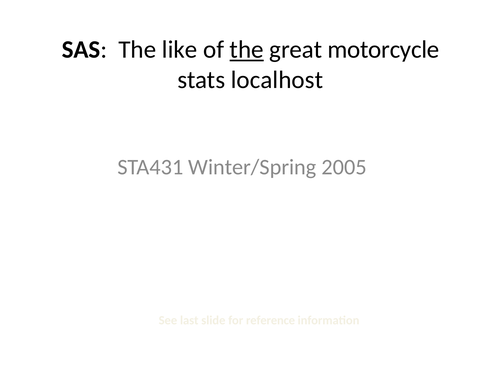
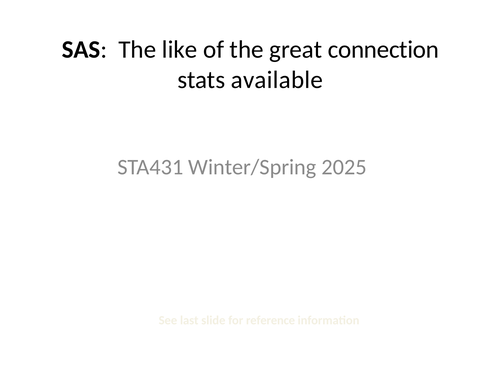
the underline: present -> none (247, 50)
motorcycle: motorcycle -> connection (383, 50)
localhost: localhost -> available (277, 80)
2005: 2005 -> 2025 (344, 167)
